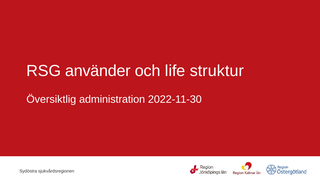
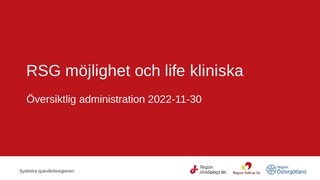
använder: använder -> möjlighet (98, 71)
struktur: struktur -> kliniska (217, 71)
